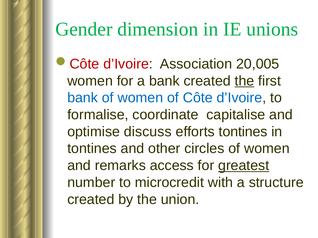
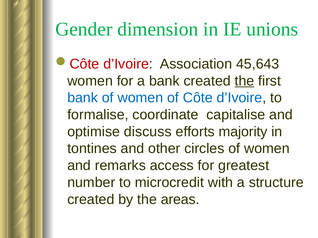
20,005: 20,005 -> 45,643 (258, 64)
efforts tontines: tontines -> majority (243, 132)
greatest underline: present -> none (244, 166)
union: union -> areas (180, 200)
